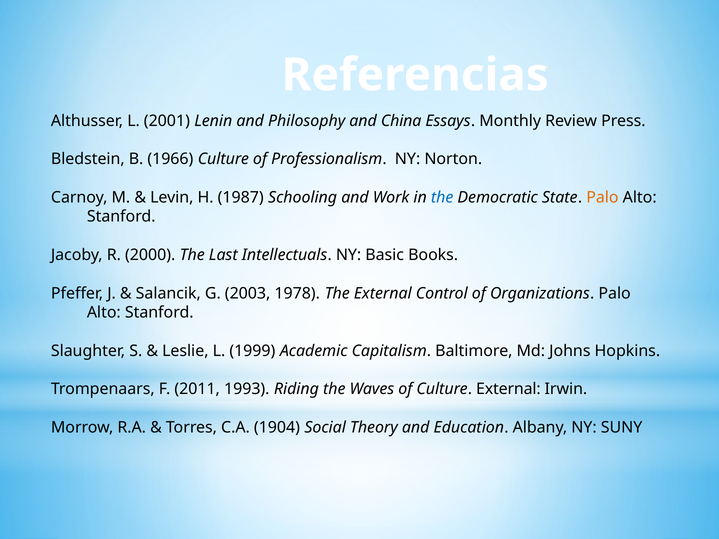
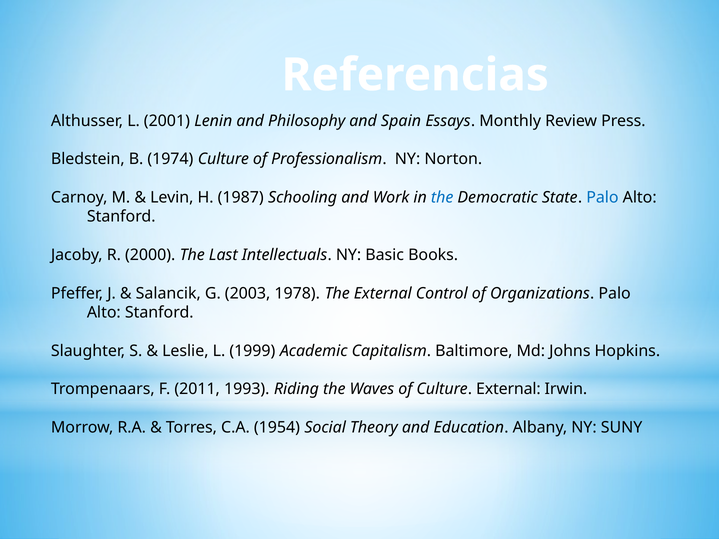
China: China -> Spain (401, 121)
1966: 1966 -> 1974 (170, 159)
Palo colour: orange -> blue (602, 198)
1904: 1904 -> 1954 (277, 428)
